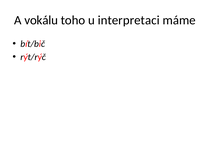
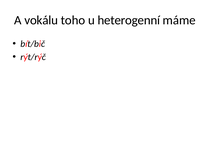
interpretaci: interpretaci -> heterogenní (129, 20)
